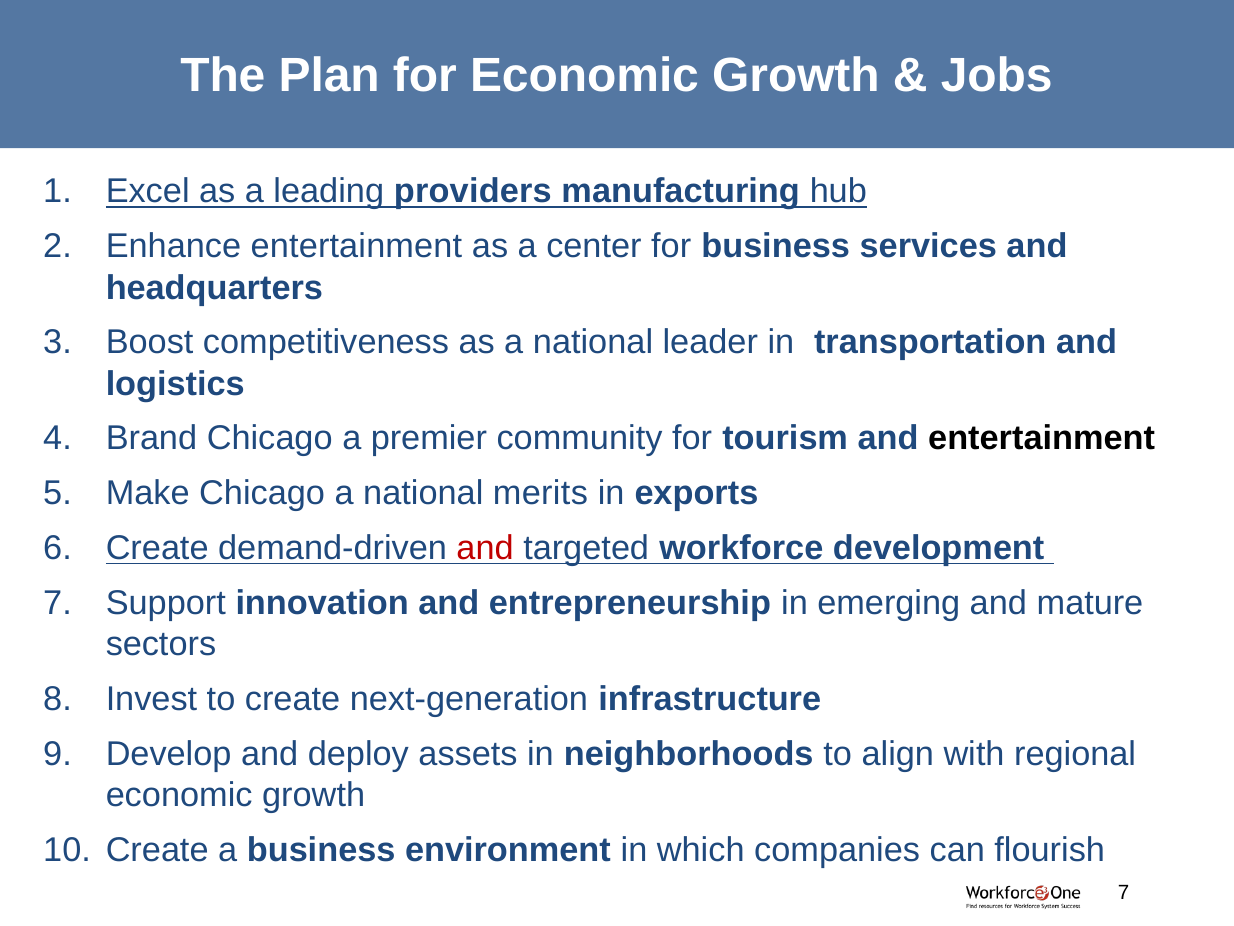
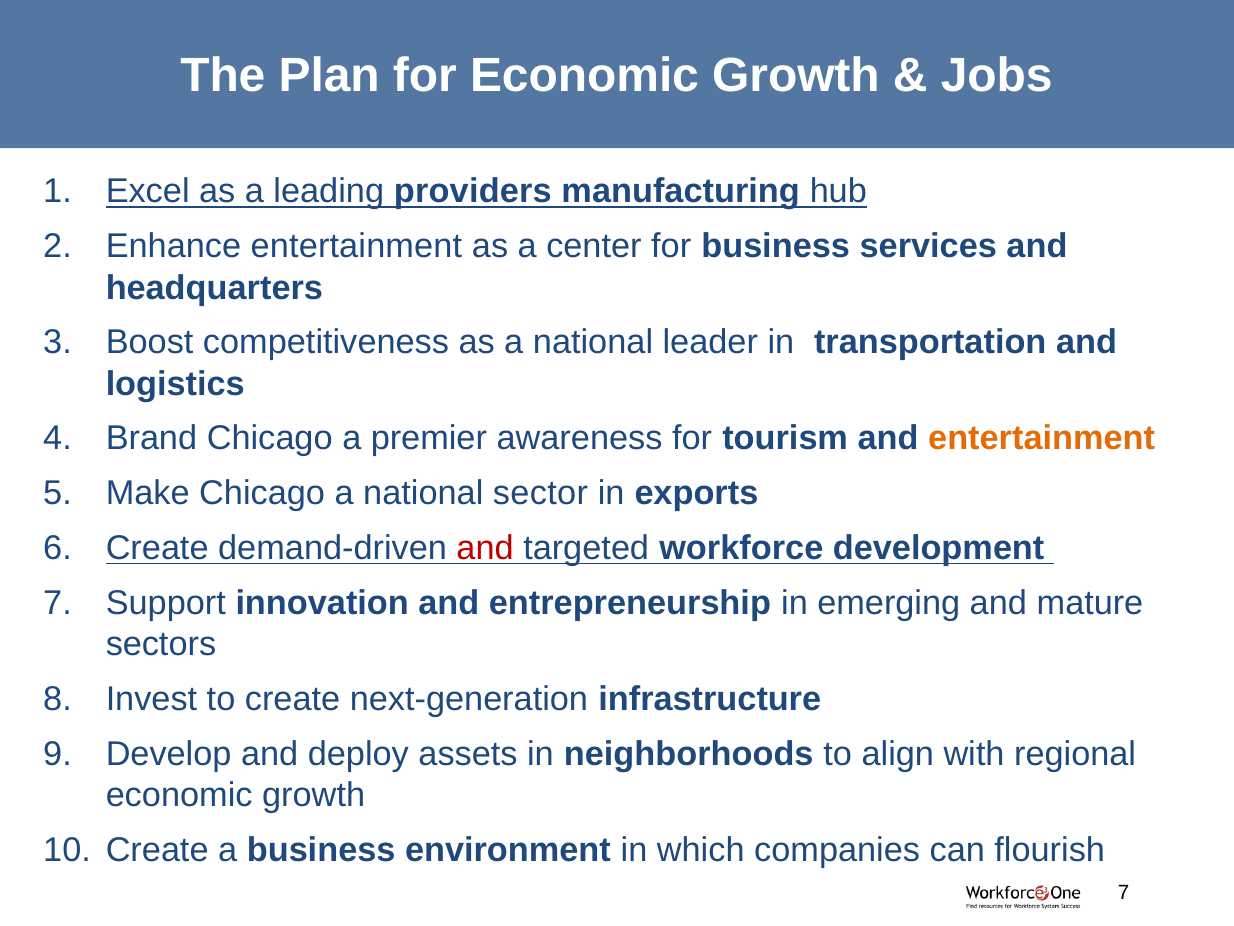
community: community -> awareness (580, 438)
entertainment colour: black -> orange (1042, 438)
merits: merits -> sector (540, 493)
